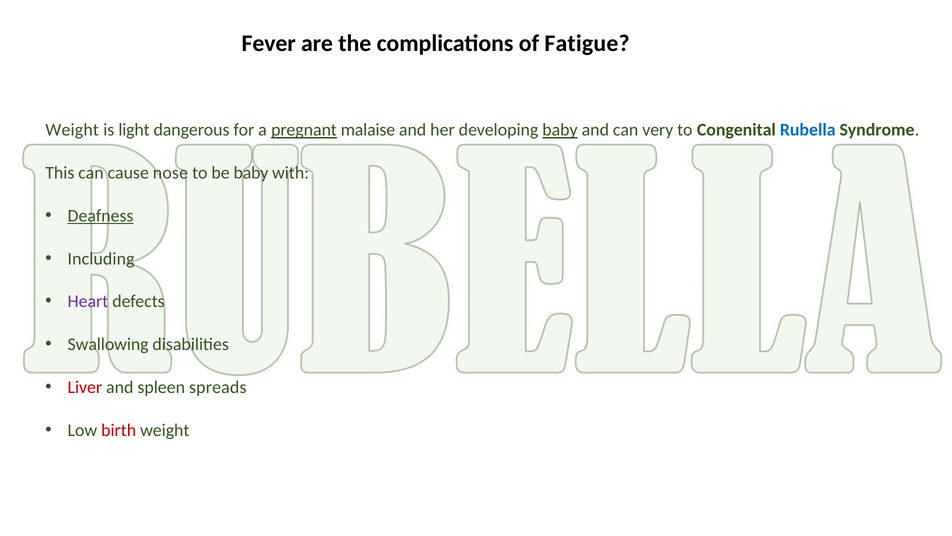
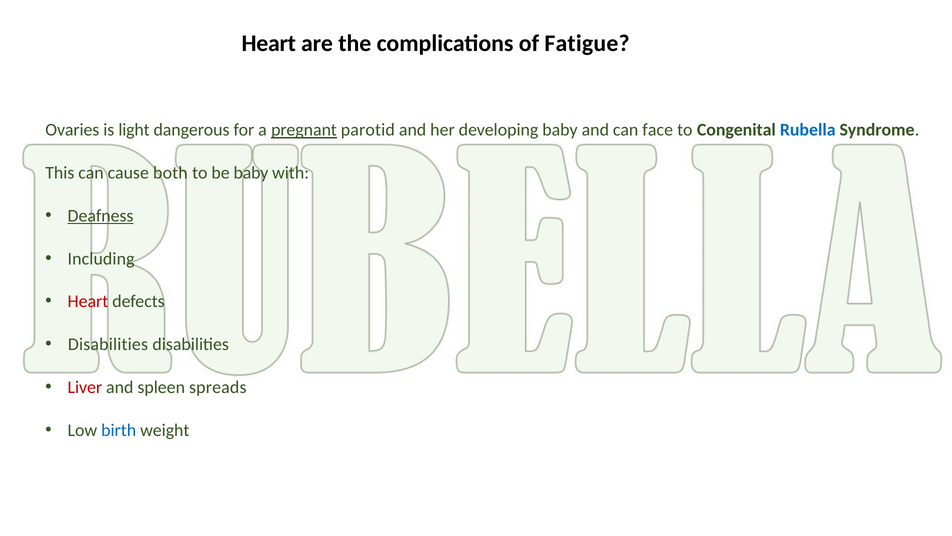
Fever: Fever -> Heart (269, 43)
Weight: Weight -> Ovaries (72, 130)
malaise: malaise -> parotid (368, 130)
baby underline: present -> none (560, 130)
very: very -> face (658, 130)
nose: nose -> both (170, 173)
Heart colour: purple -> red (88, 301)
Swallowing: Swallowing -> Disabilities (108, 344)
birth colour: red -> blue (119, 430)
